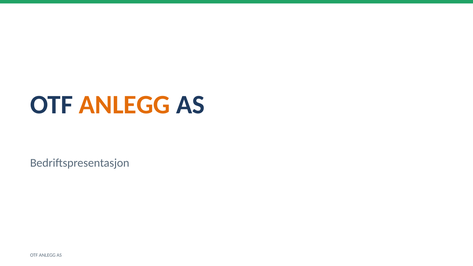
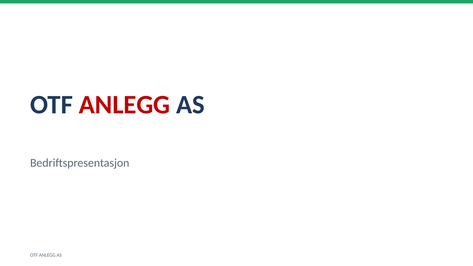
ANLEGG colour: orange -> red (125, 105)
